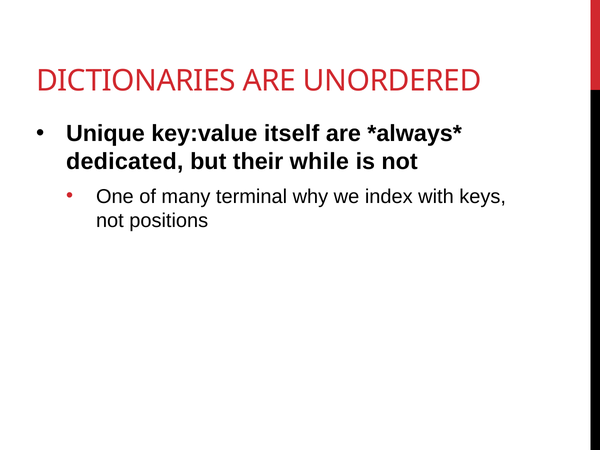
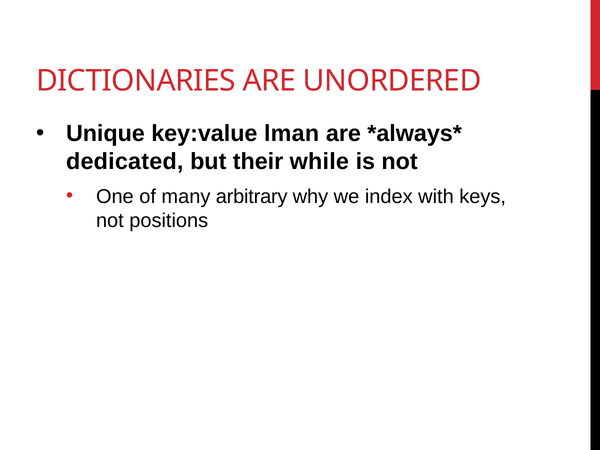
itself: itself -> lman (292, 134)
terminal: terminal -> arbitrary (252, 196)
